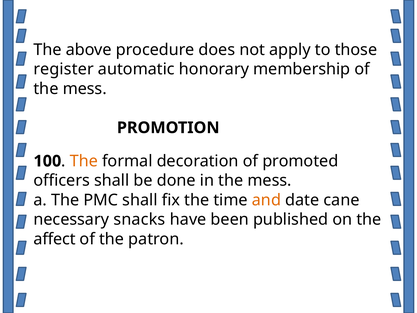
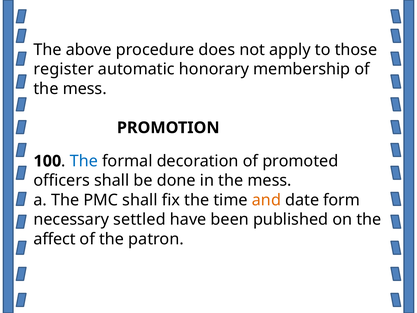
The colour: orange -> blue (84, 161)
cane: cane -> form (342, 200)
snacks: snacks -> settled (139, 219)
